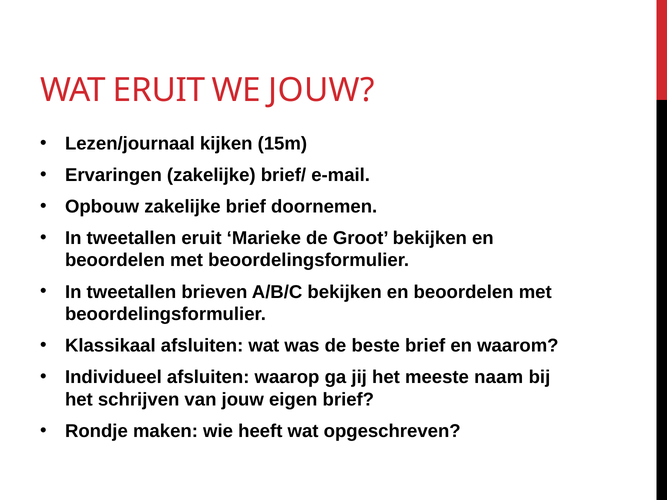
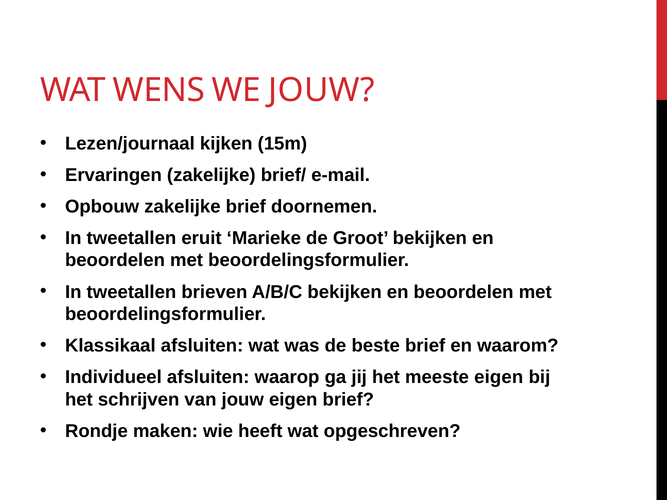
WAT ERUIT: ERUIT -> WENS (159, 90)
meeste naam: naam -> eigen (499, 377)
